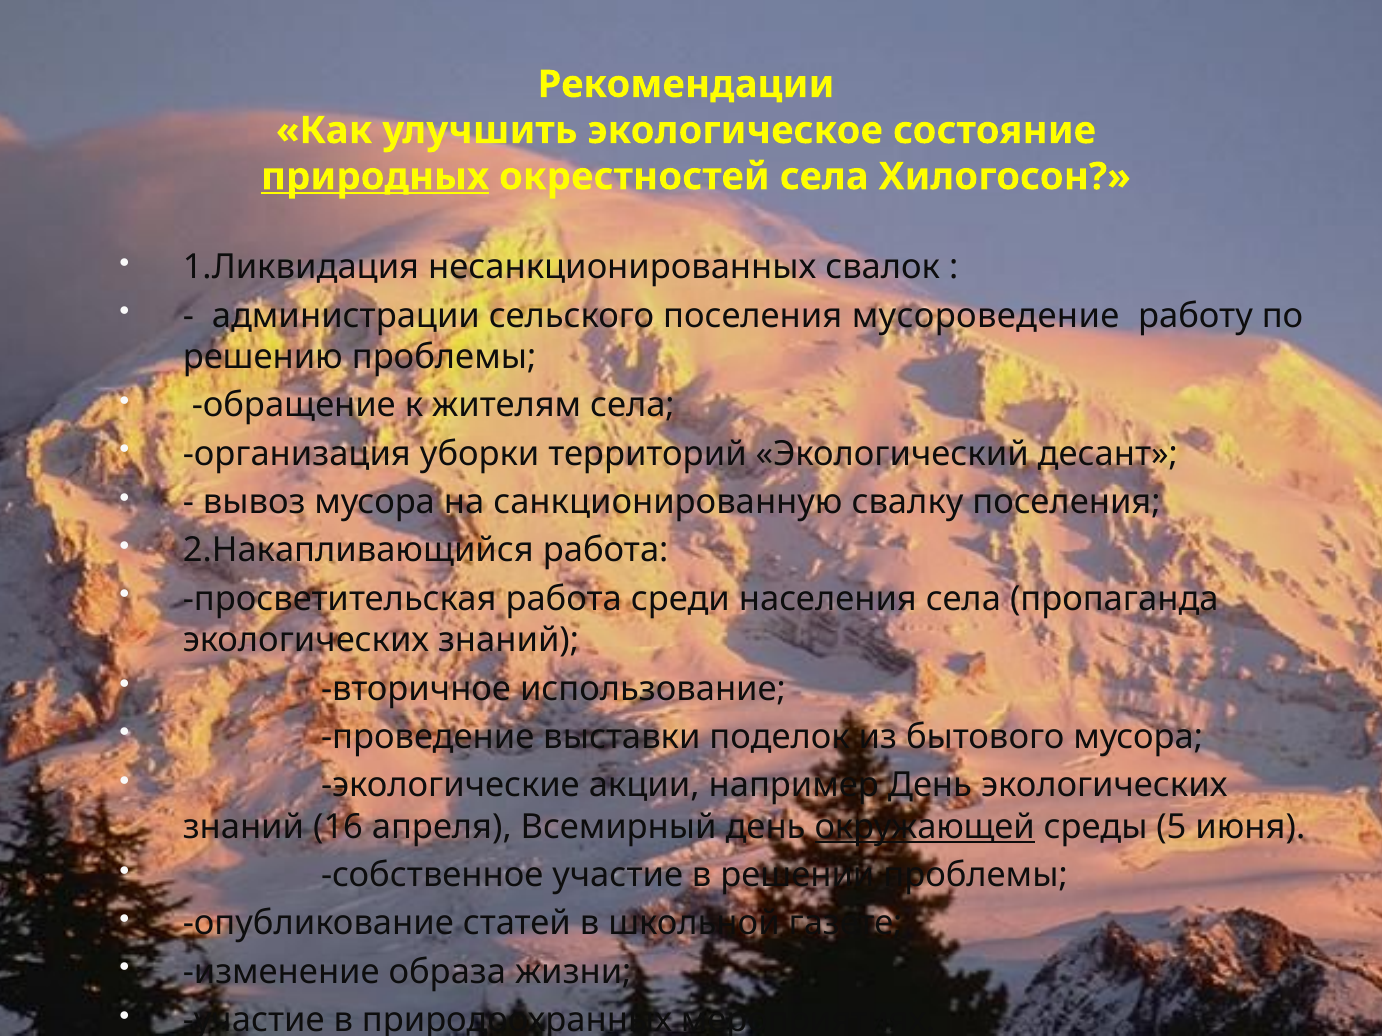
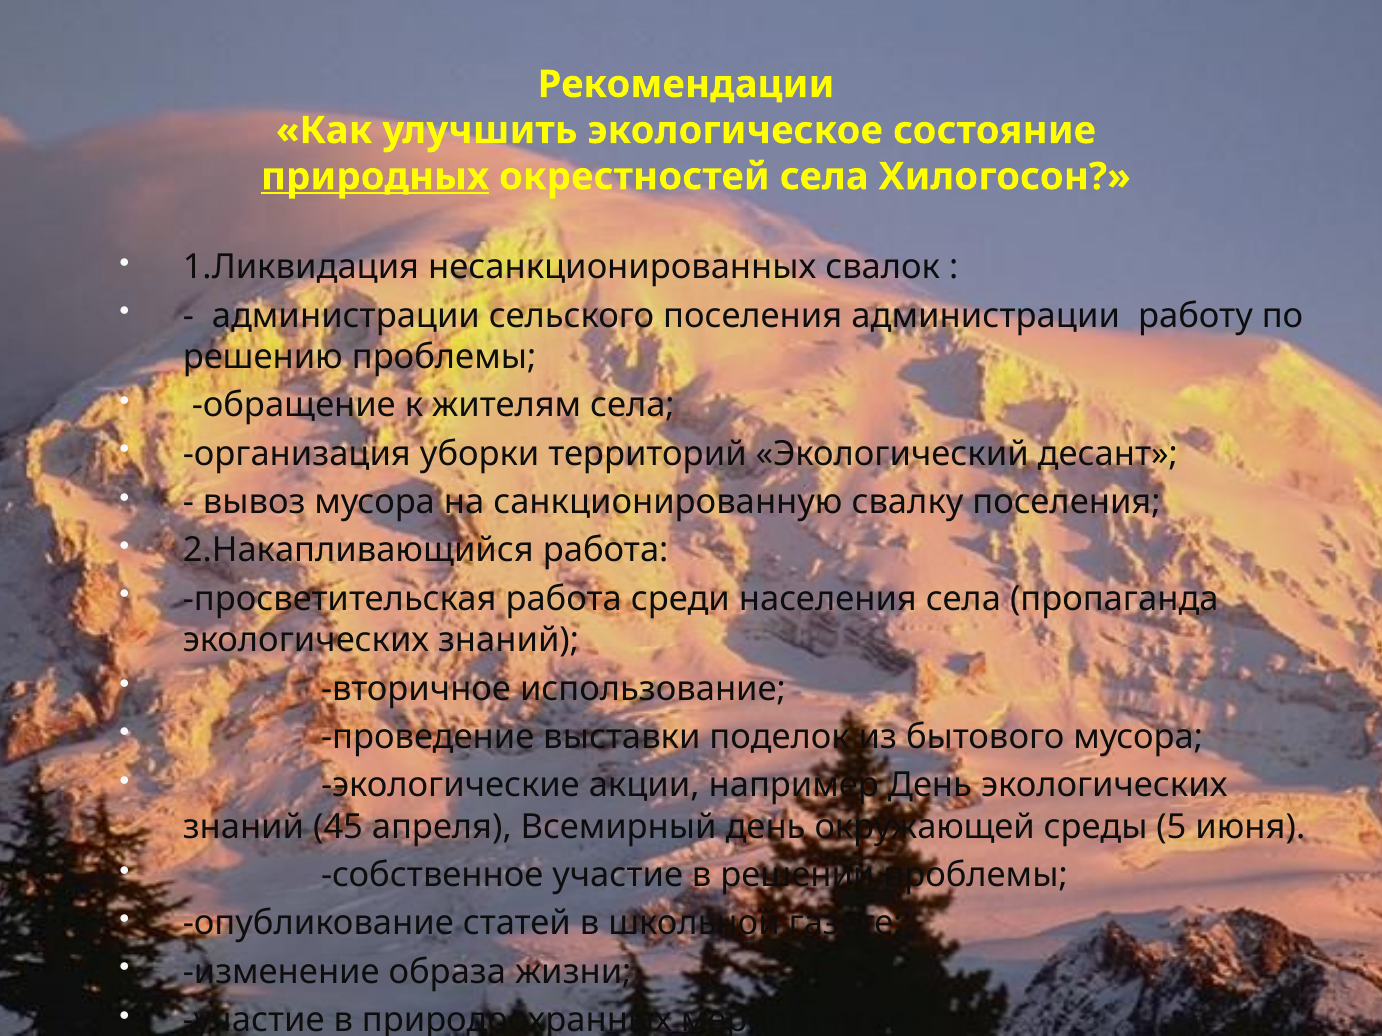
поселения мусороведение: мусороведение -> администрации (986, 316)
16: 16 -> 45 (338, 827)
окружающей underline: present -> none (925, 827)
